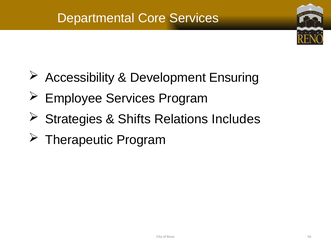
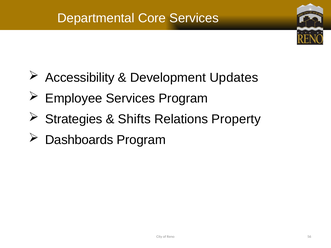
Ensuring: Ensuring -> Updates (234, 78)
Includes: Includes -> Property (236, 119)
Therapeutic: Therapeutic -> Dashboards (79, 140)
